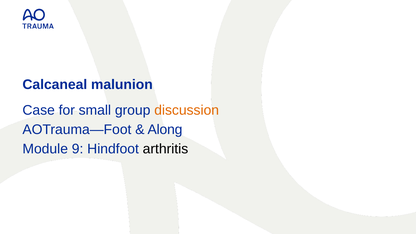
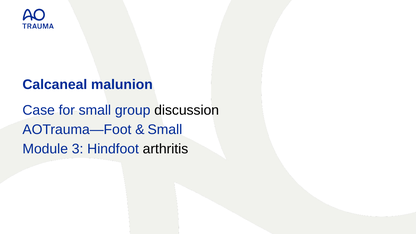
discussion colour: orange -> black (187, 110)
Along: Along -> Small (165, 130)
9: 9 -> 3 (78, 149)
